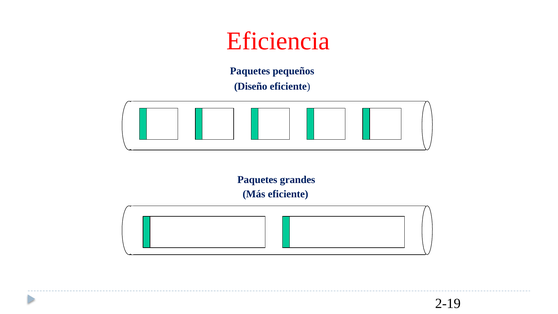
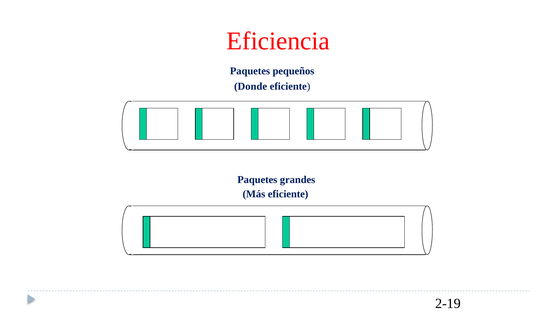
Diseño: Diseño -> Donde (251, 86)
